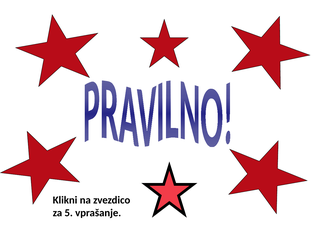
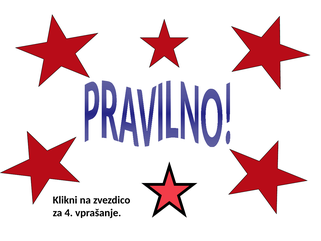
5: 5 -> 4 (69, 213)
